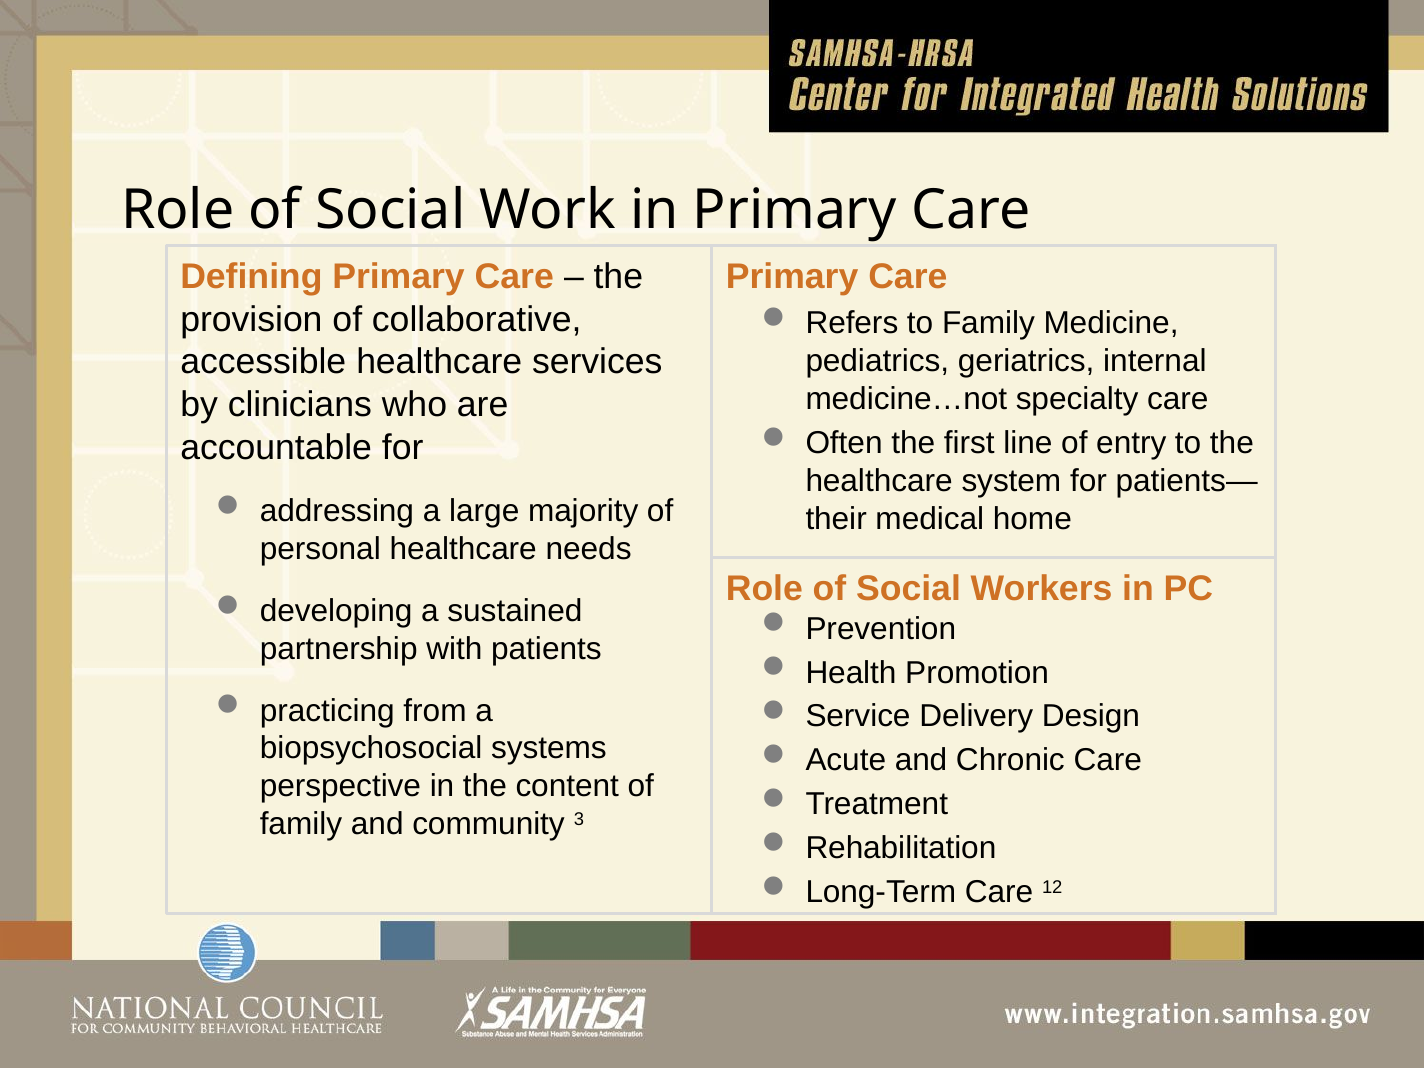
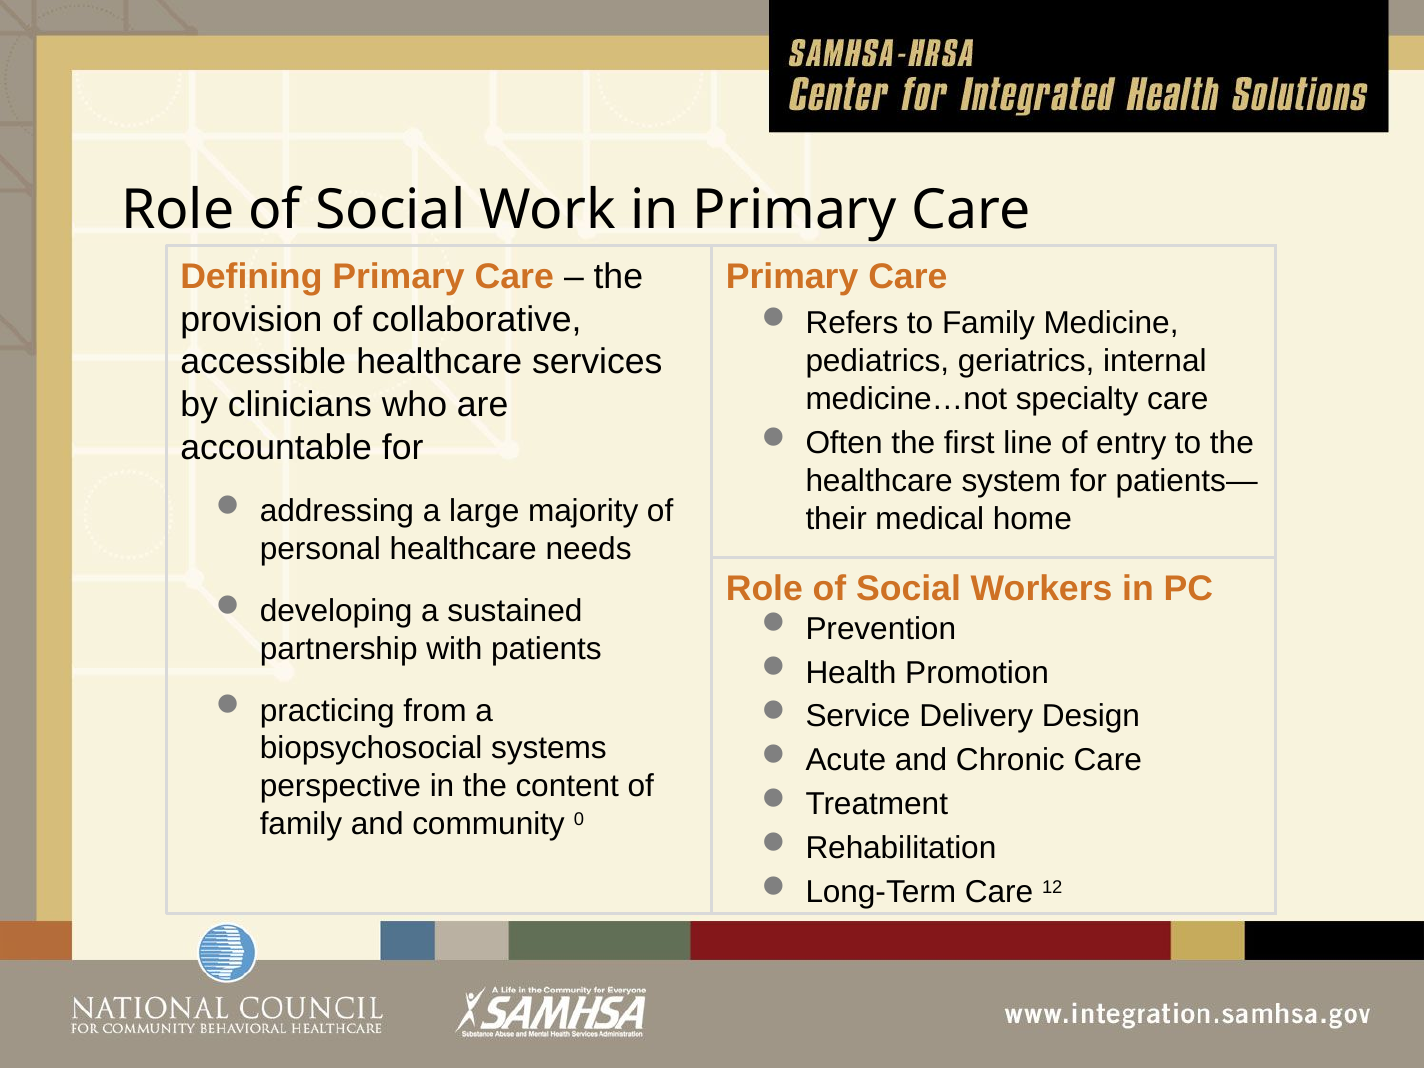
3: 3 -> 0 (579, 819)
